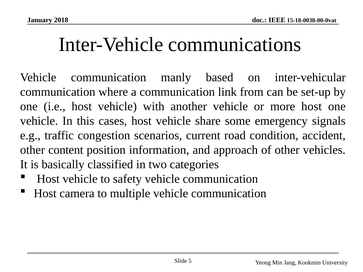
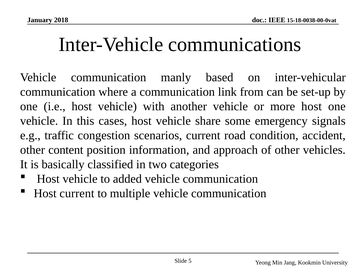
safety: safety -> added (127, 179)
Host camera: camera -> current (77, 194)
